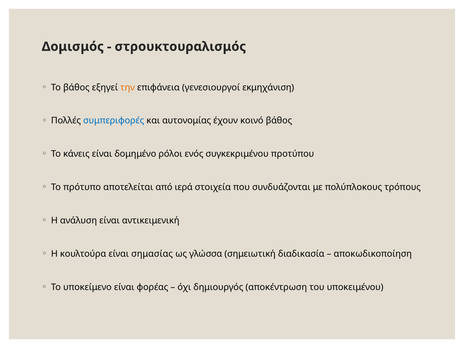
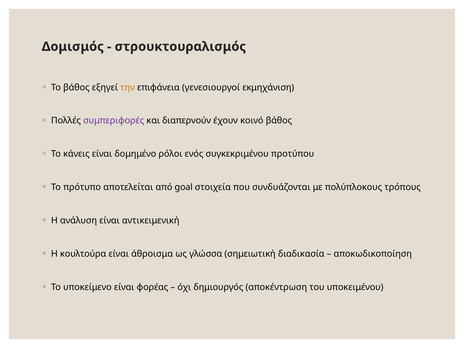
συμπεριφορές colour: blue -> purple (114, 121)
αυτονομίας: αυτονομίας -> διαπερνούν (187, 121)
ιερά: ιερά -> goal (184, 187)
σημασίας: σημασίας -> άθροισμα (152, 254)
